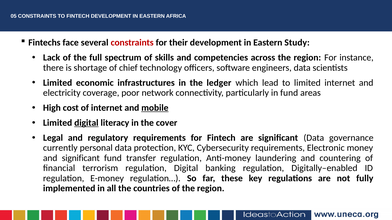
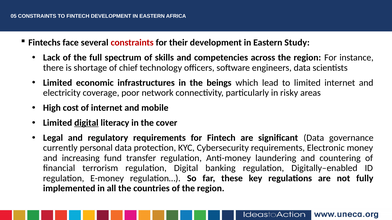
ledger: ledger -> beings (219, 83)
in fund: fund -> risky (289, 93)
mobile underline: present -> none (155, 108)
and significant: significant -> increasing (81, 158)
